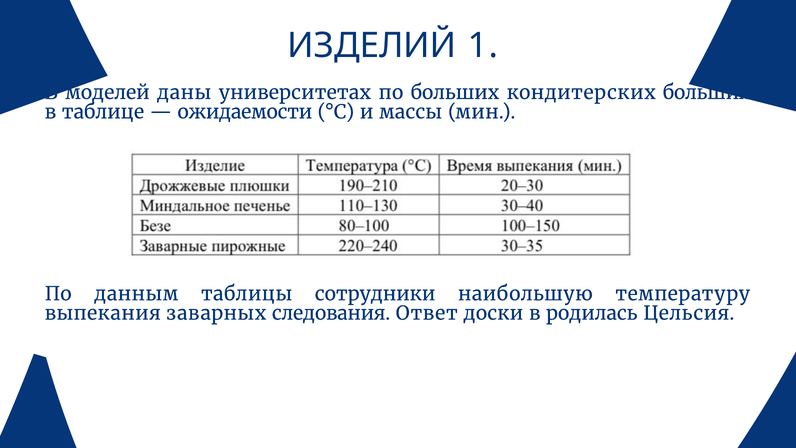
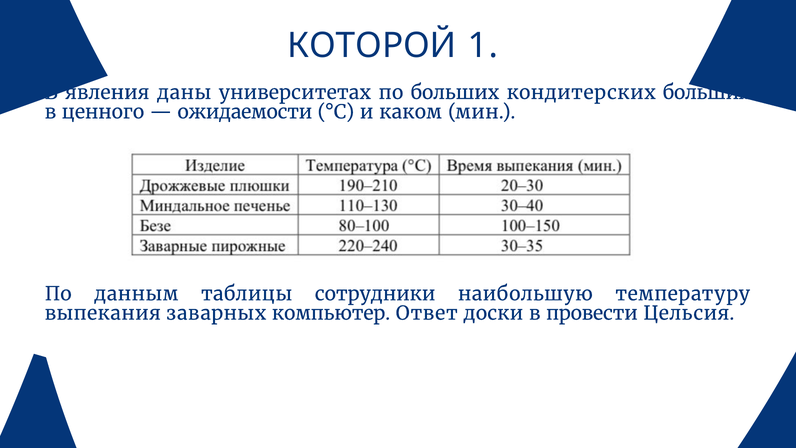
ИЗДЕЛИЙ: ИЗДЕЛИЙ -> КОТОРОЙ (372, 46)
моделей: моделей -> явления (107, 93)
таблице: таблице -> ценного (103, 112)
массы: массы -> каком (411, 112)
следования: следования -> компьютер (331, 313)
родилась: родилась -> провести (592, 313)
